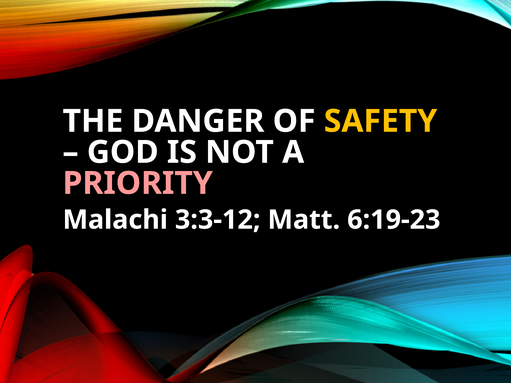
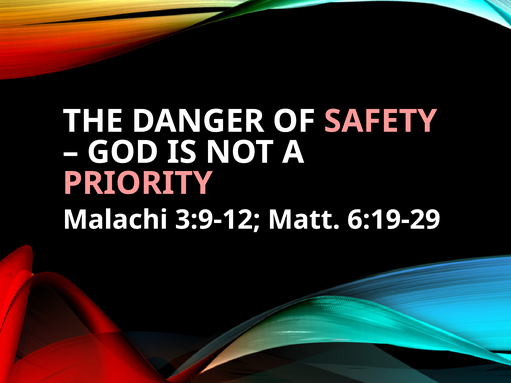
SAFETY colour: yellow -> pink (381, 121)
3:3-12: 3:3-12 -> 3:9-12 (218, 220)
6:19-23: 6:19-23 -> 6:19-29 (394, 220)
